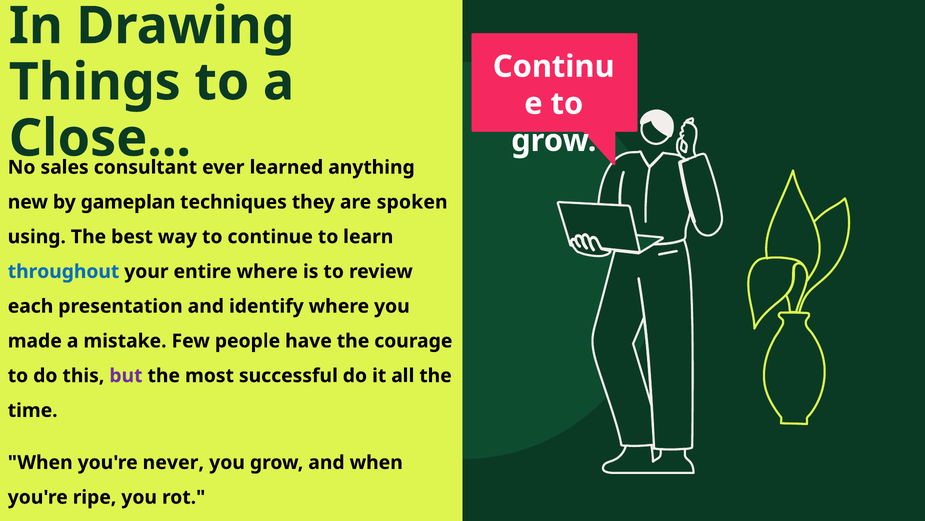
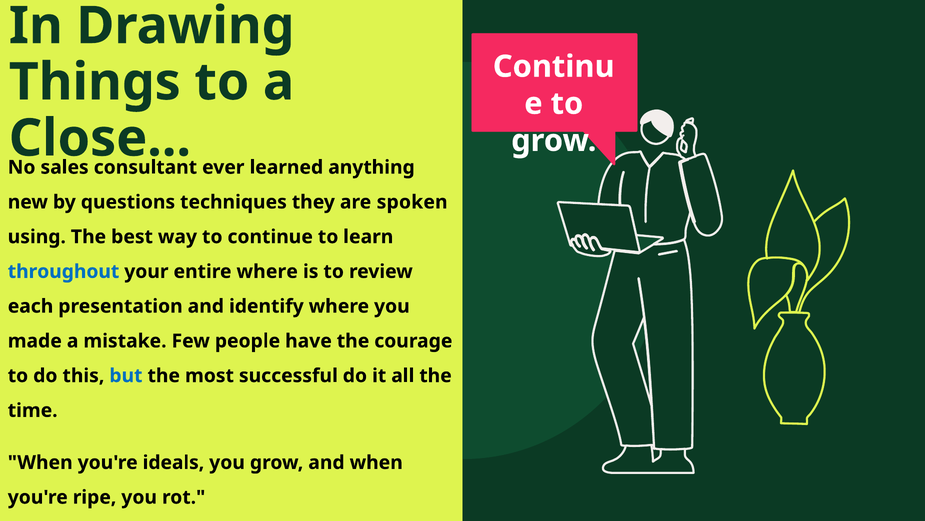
gameplan: gameplan -> questions (128, 202)
but colour: purple -> blue (126, 375)
never: never -> ideals (173, 462)
